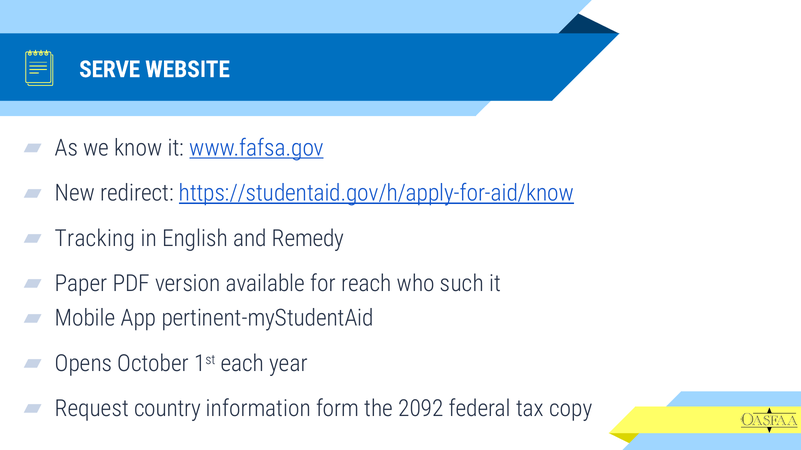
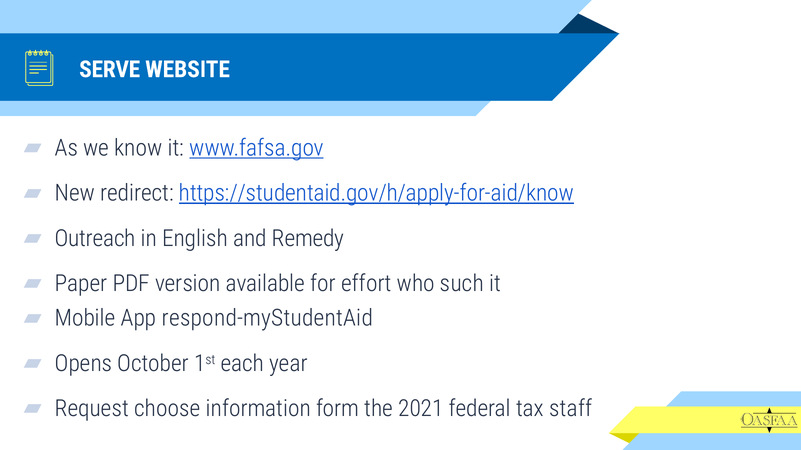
Tracking: Tracking -> Outreach (95, 239)
reach: reach -> effort (366, 284)
pertinent-myStudentAid: pertinent-myStudentAid -> respond-myStudentAid (267, 319)
country: country -> choose (167, 409)
2092: 2092 -> 2021 (421, 409)
copy: copy -> staff (571, 409)
